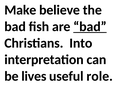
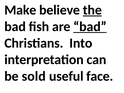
the underline: none -> present (92, 10)
lives: lives -> sold (34, 76)
role: role -> face (100, 76)
